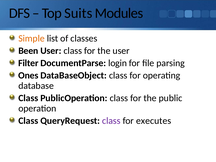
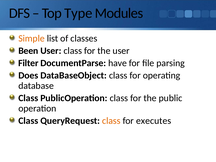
Suits: Suits -> Type (78, 13)
login: login -> have (118, 63)
Ones: Ones -> Does (28, 75)
class colour: purple -> orange (111, 121)
